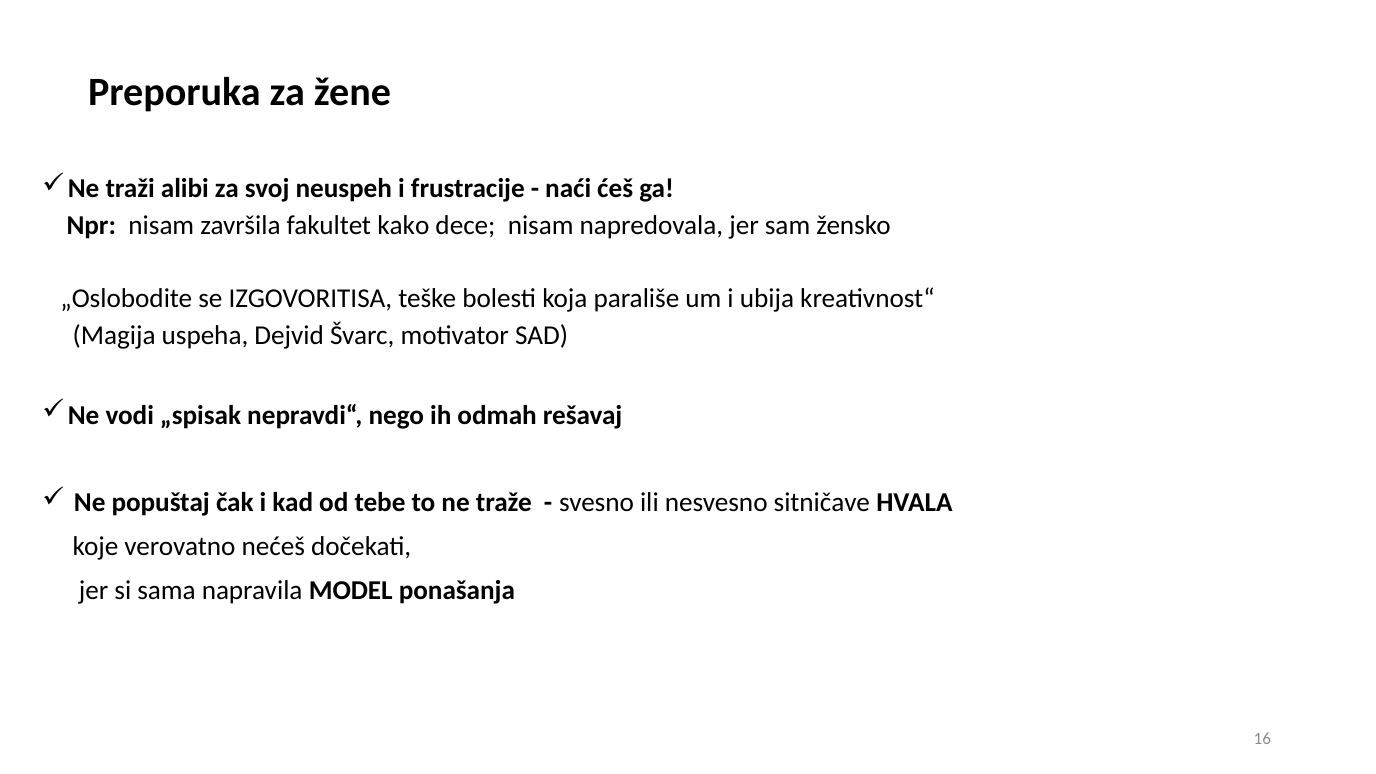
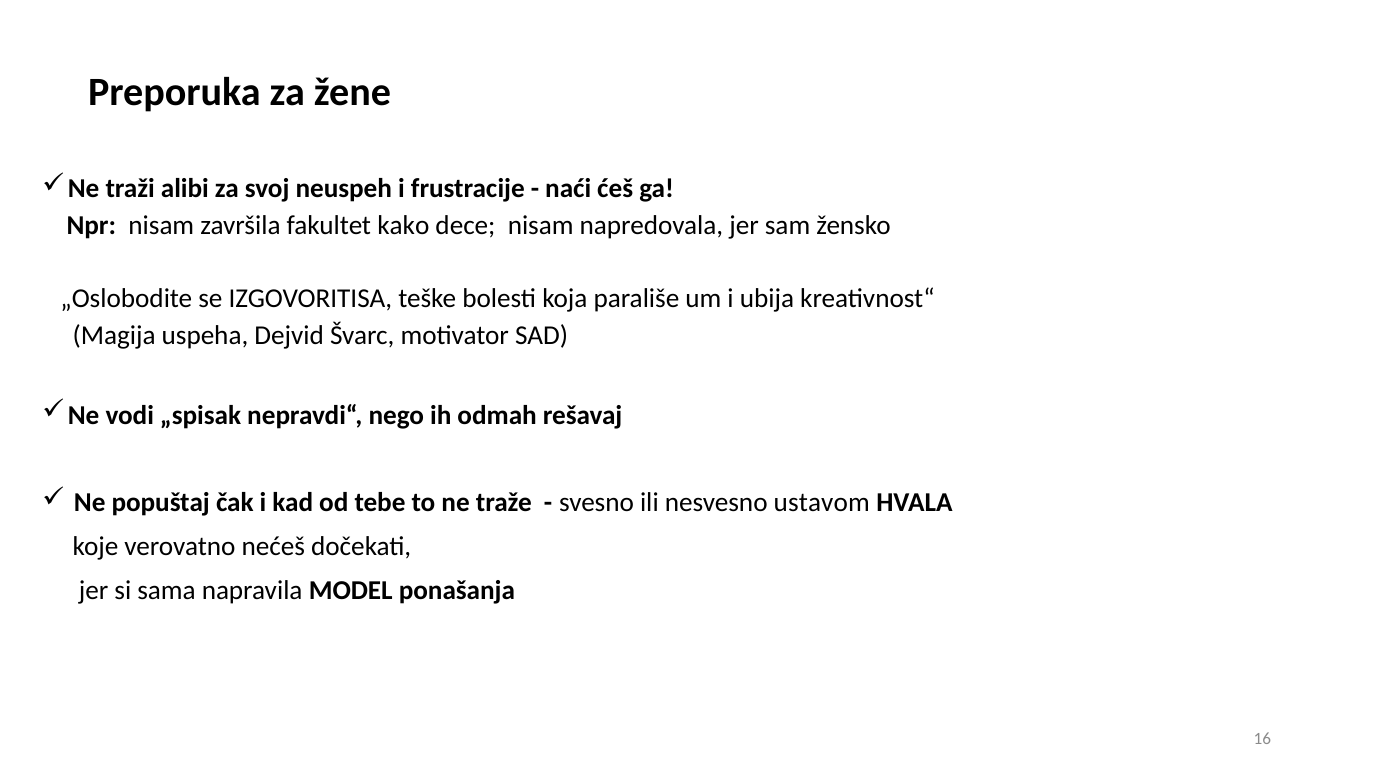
sitničave: sitničave -> ustavom (822, 503)
